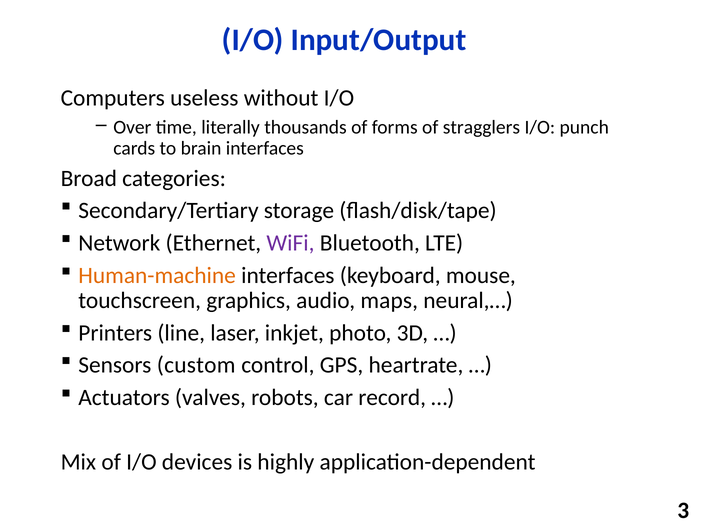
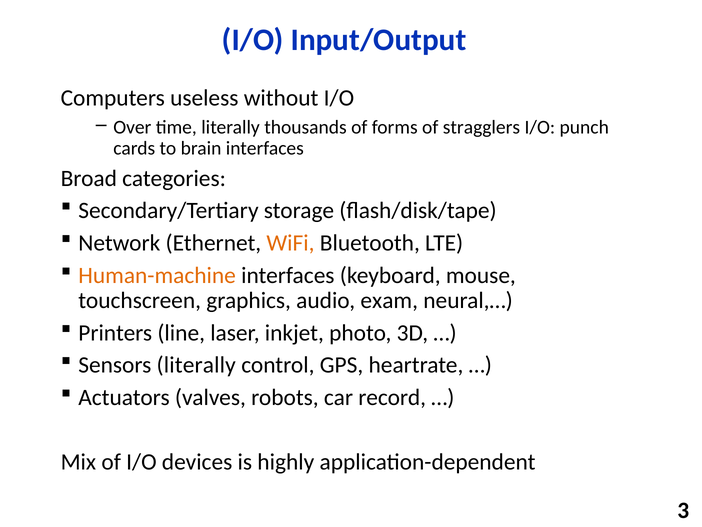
WiFi colour: purple -> orange (290, 243)
maps: maps -> exam (389, 300)
Sensors custom: custom -> literally (196, 365)
